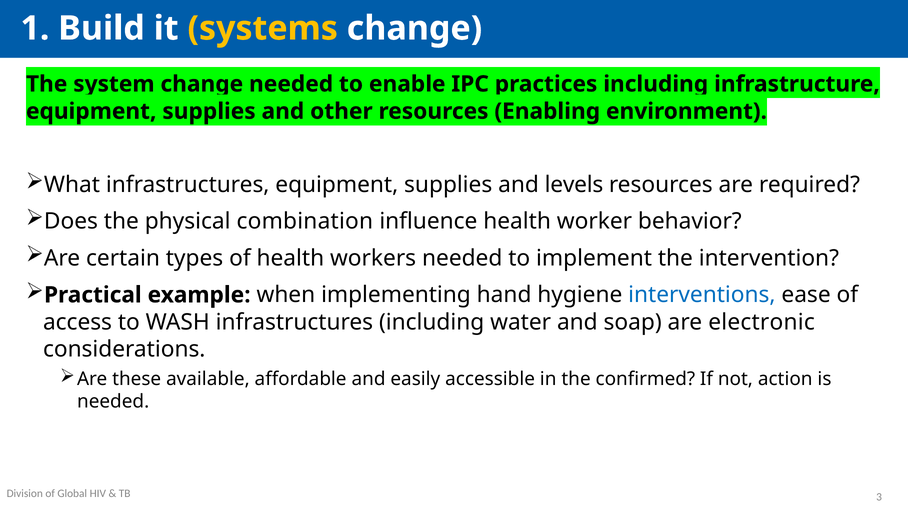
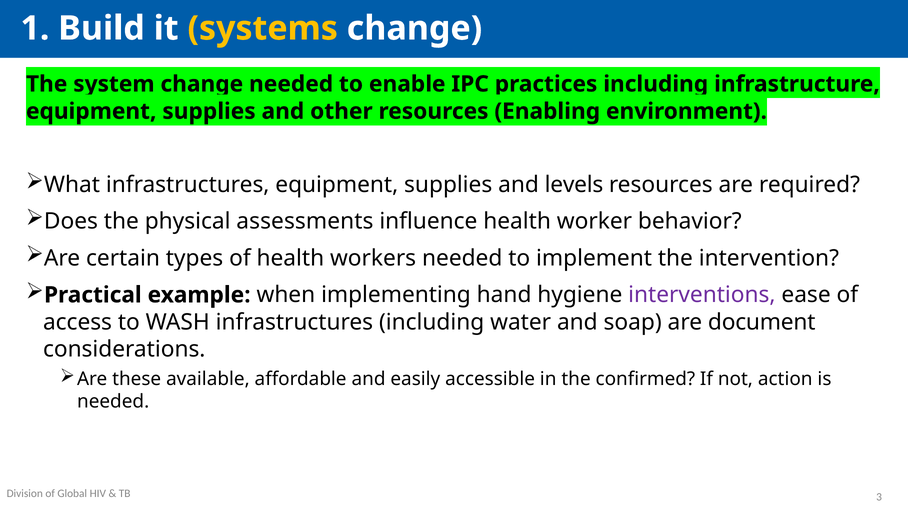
combination: combination -> assessments (305, 221)
interventions colour: blue -> purple (702, 295)
electronic: electronic -> document (762, 322)
